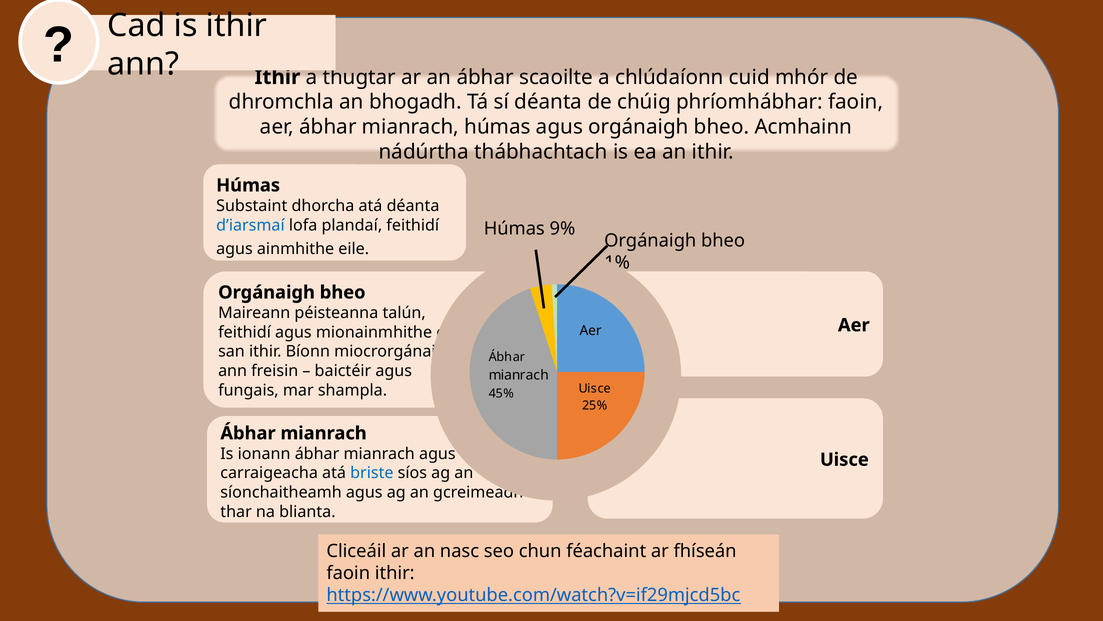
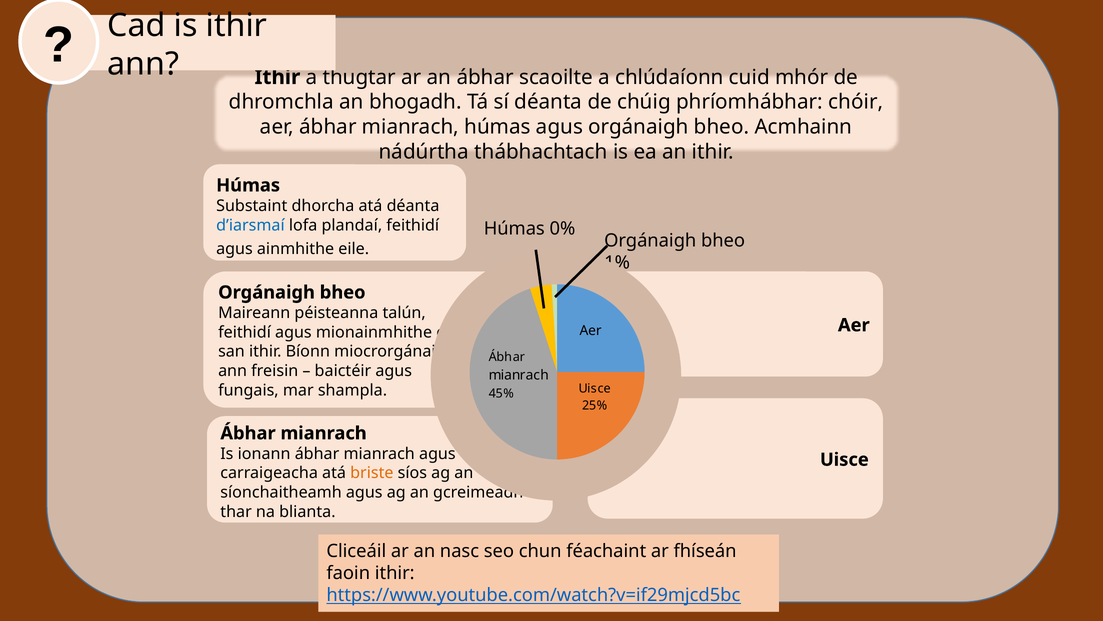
phríomhábhar faoin: faoin -> chóir (856, 102)
9%: 9% -> 0% (562, 229)
briste colour: blue -> orange (372, 473)
